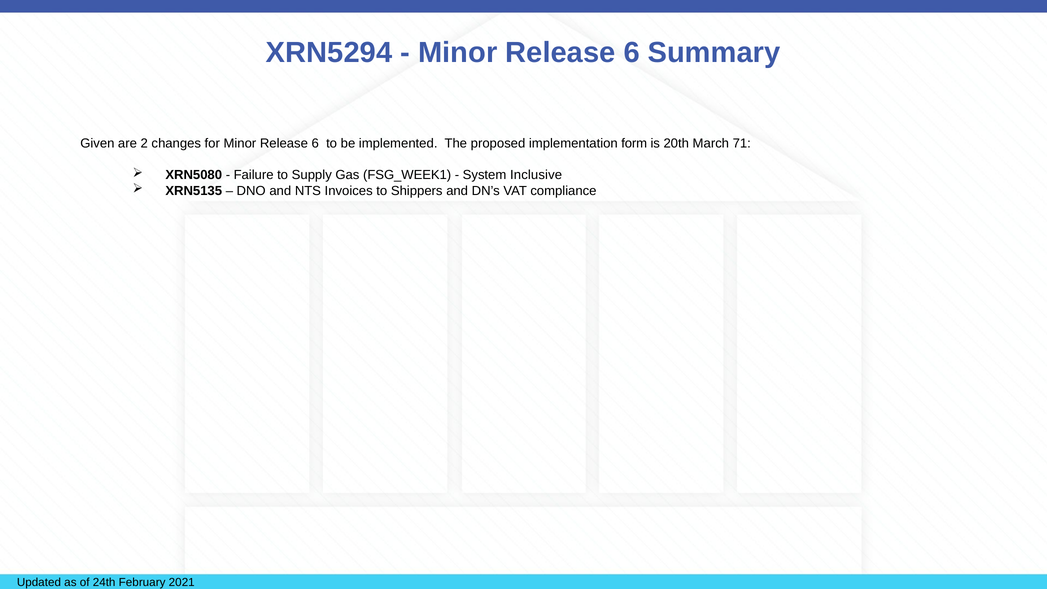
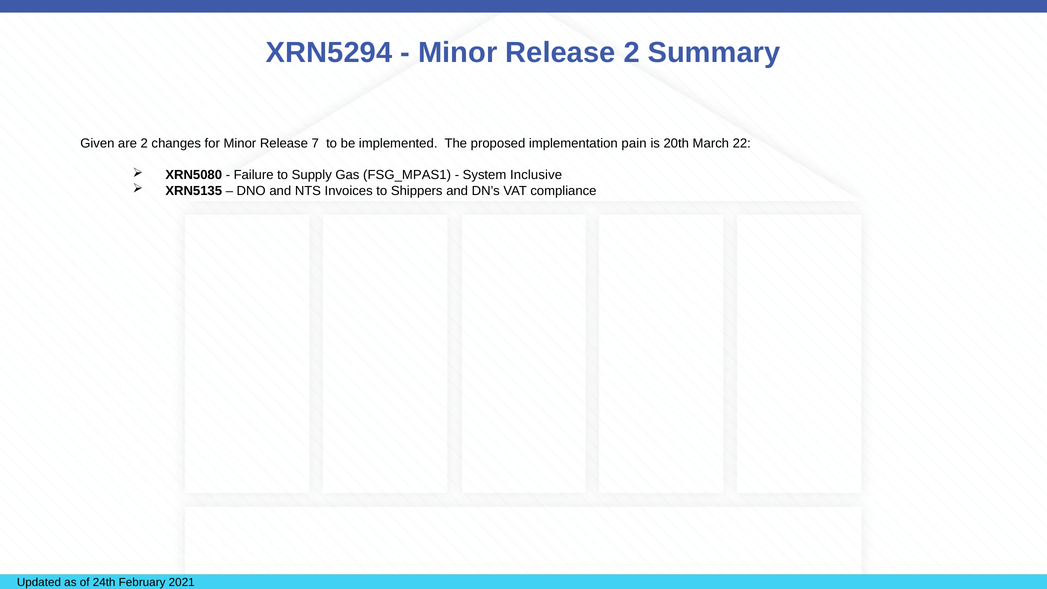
6: 6 -> 2 (632, 53)
for Minor Release 6: 6 -> 7 (315, 143)
form: form -> pain (634, 143)
71: 71 -> 22 (742, 143)
FSG_WEEK1: FSG_WEEK1 -> FSG_MPAS1 (407, 175)
